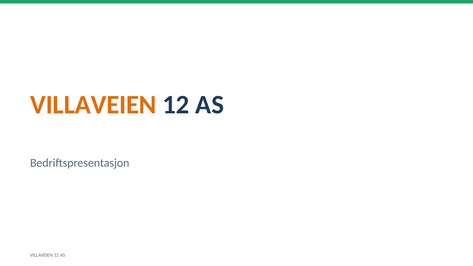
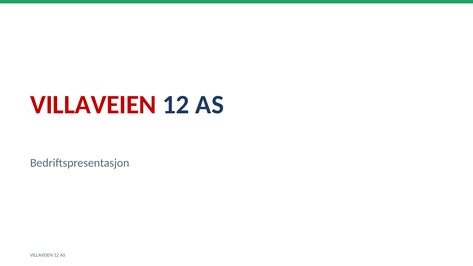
VILLAVEIEN colour: orange -> red (93, 105)
